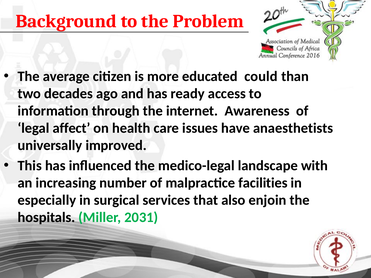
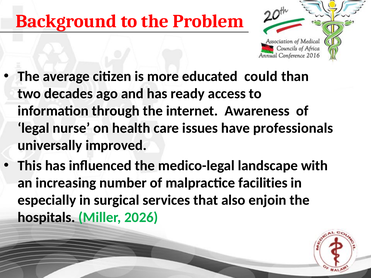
affect: affect -> nurse (71, 128)
anaesthetists: anaesthetists -> professionals (293, 128)
2031: 2031 -> 2026 (141, 218)
